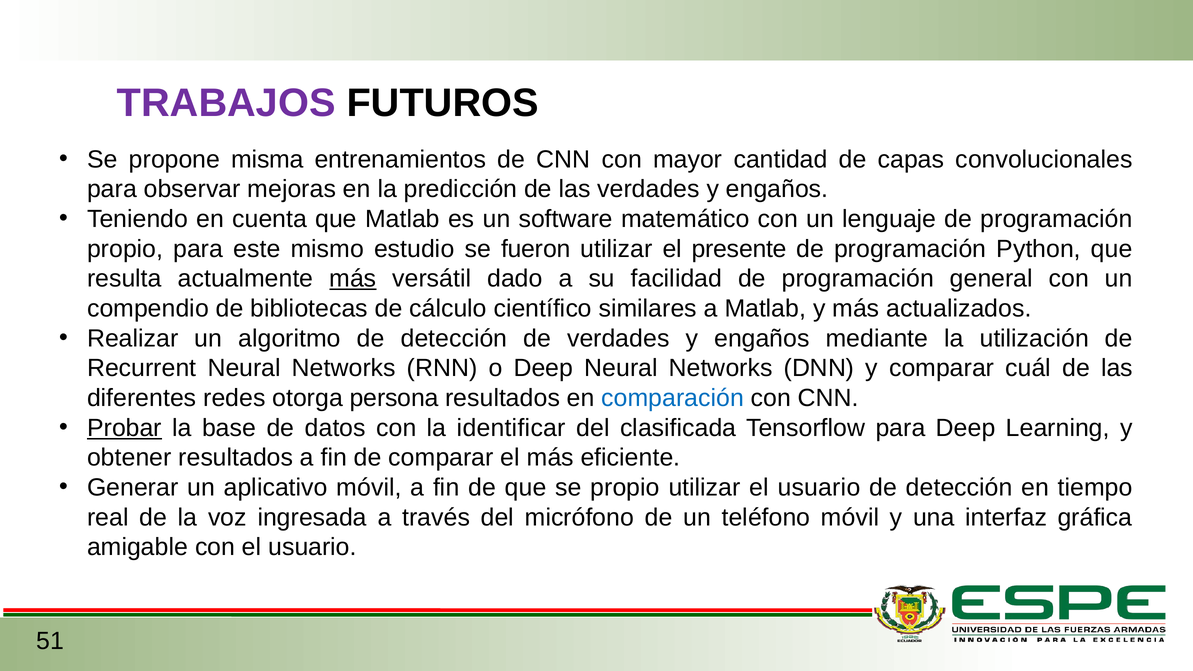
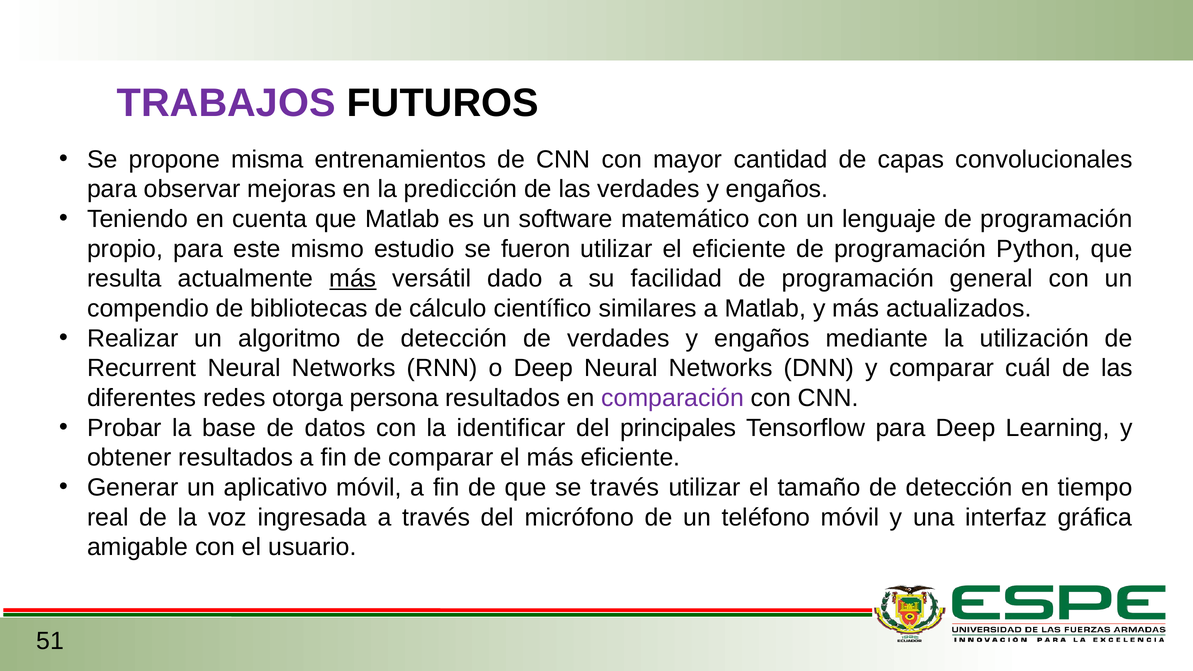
el presente: presente -> eficiente (739, 249)
comparación colour: blue -> purple (673, 398)
Probar underline: present -> none (124, 428)
clasificada: clasificada -> principales (678, 428)
se propio: propio -> través (625, 488)
utilizar el usuario: usuario -> tamaño (819, 488)
